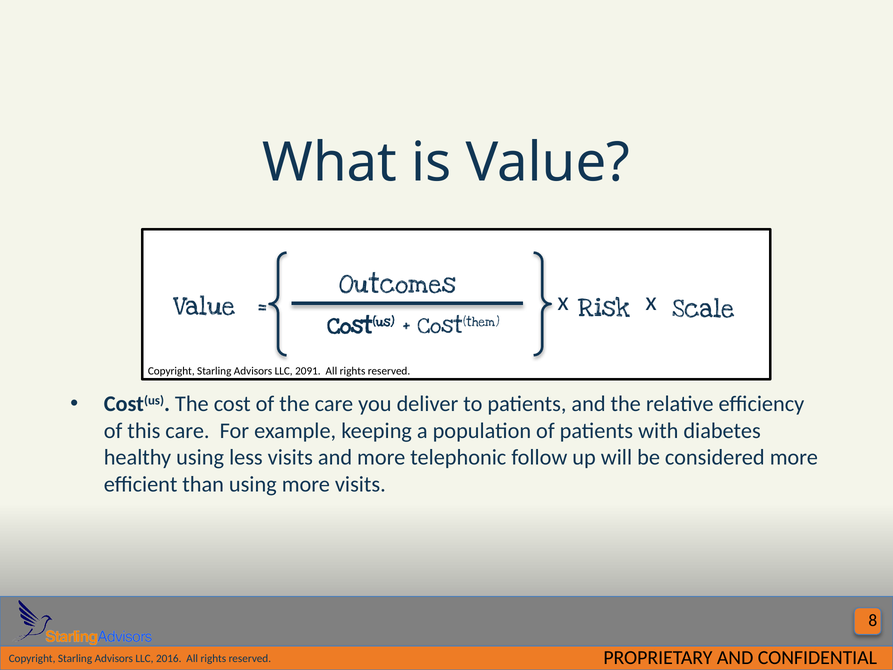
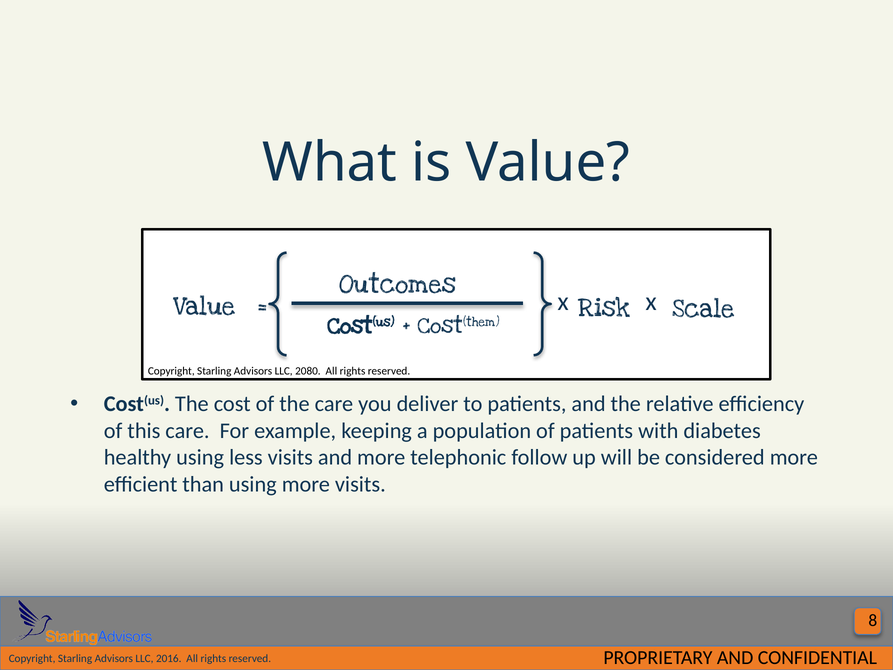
2091: 2091 -> 2080 (308, 371)
